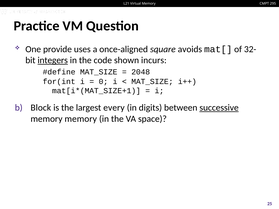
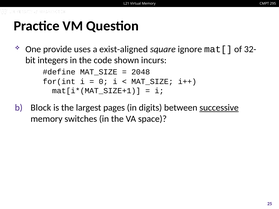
once-aligned: once-aligned -> exist-aligned (124, 49)
avoids: avoids -> ignore (190, 49)
integers underline: present -> none (53, 60)
every: every -> pages (114, 108)
memory memory: memory -> switches (81, 119)
